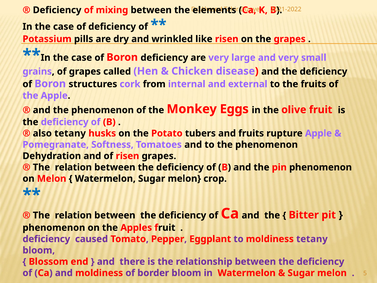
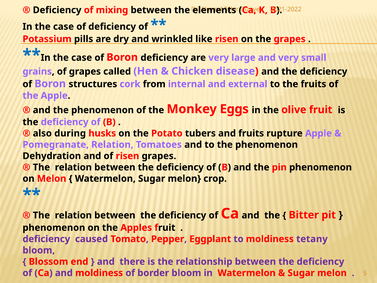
also tetany: tetany -> during (70, 133)
Pomegranate Softness: Softness -> Relation (112, 145)
